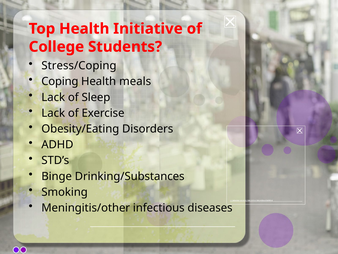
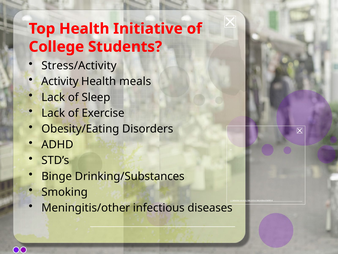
Stress/Coping: Stress/Coping -> Stress/Activity (79, 66)
Coping: Coping -> Activity (60, 81)
